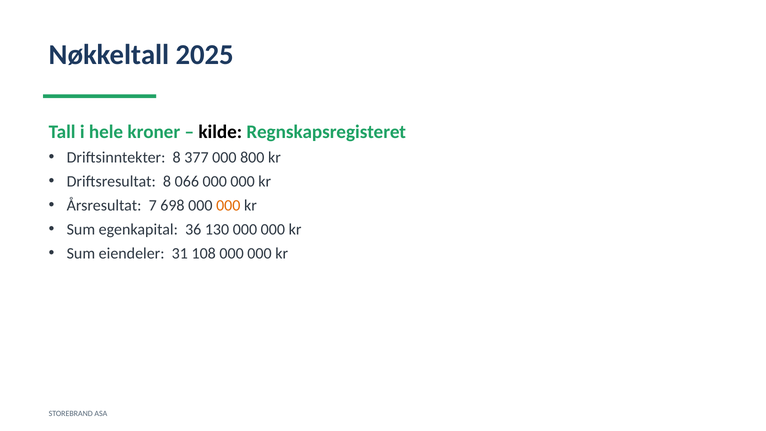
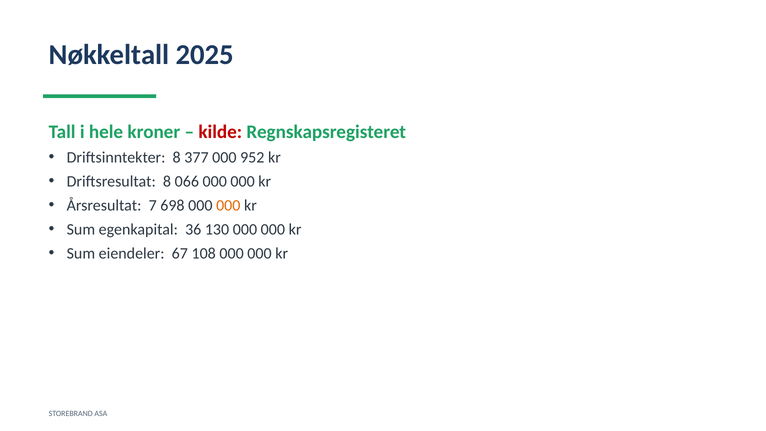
kilde colour: black -> red (220, 132)
800: 800 -> 952 (252, 158)
31: 31 -> 67 (180, 253)
